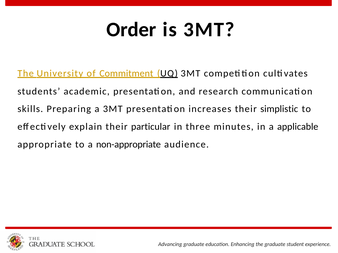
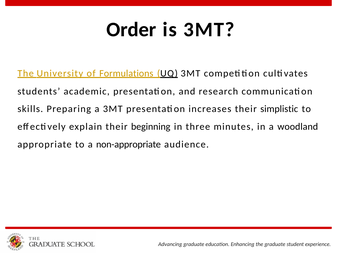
Commitment: Commitment -> Formulations (126, 73)
particular: particular -> beginning (151, 127)
applicable: applicable -> woodland (298, 127)
